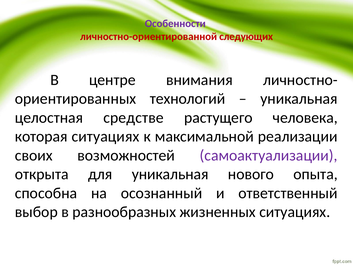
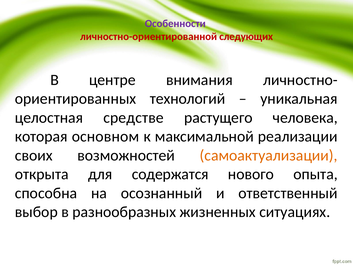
которая ситуациях: ситуациях -> основном (105, 136)
самоактуализации colour: purple -> orange (269, 155)
для уникальная: уникальная -> содержатся (170, 174)
